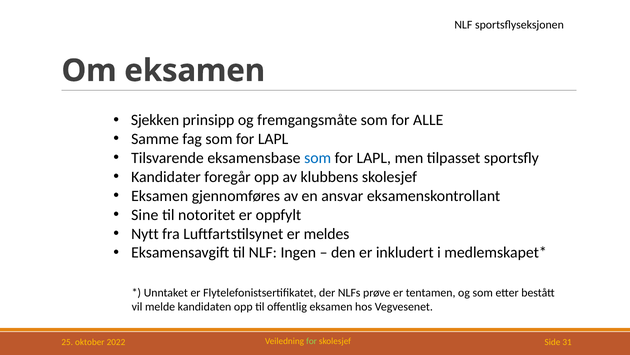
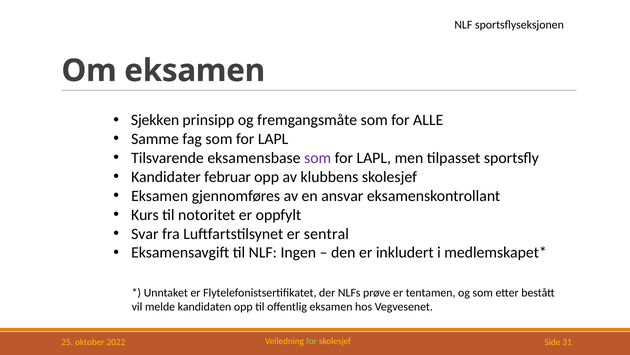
som colour: blue -> purple (318, 158)
foregår: foregår -> februar (228, 177)
Sine: Sine -> Kurs (145, 215)
Nytt: Nytt -> Svar (145, 233)
meldes: meldes -> sentral (326, 233)
